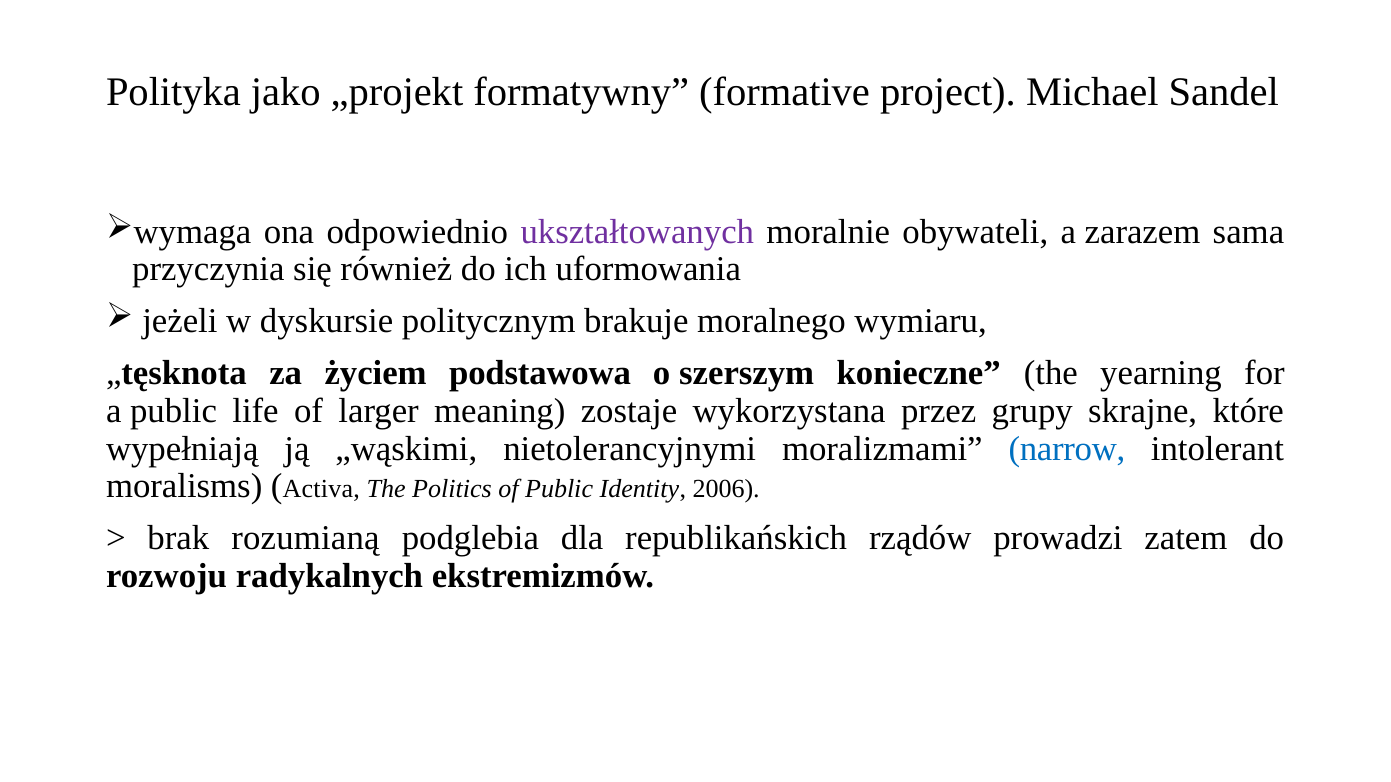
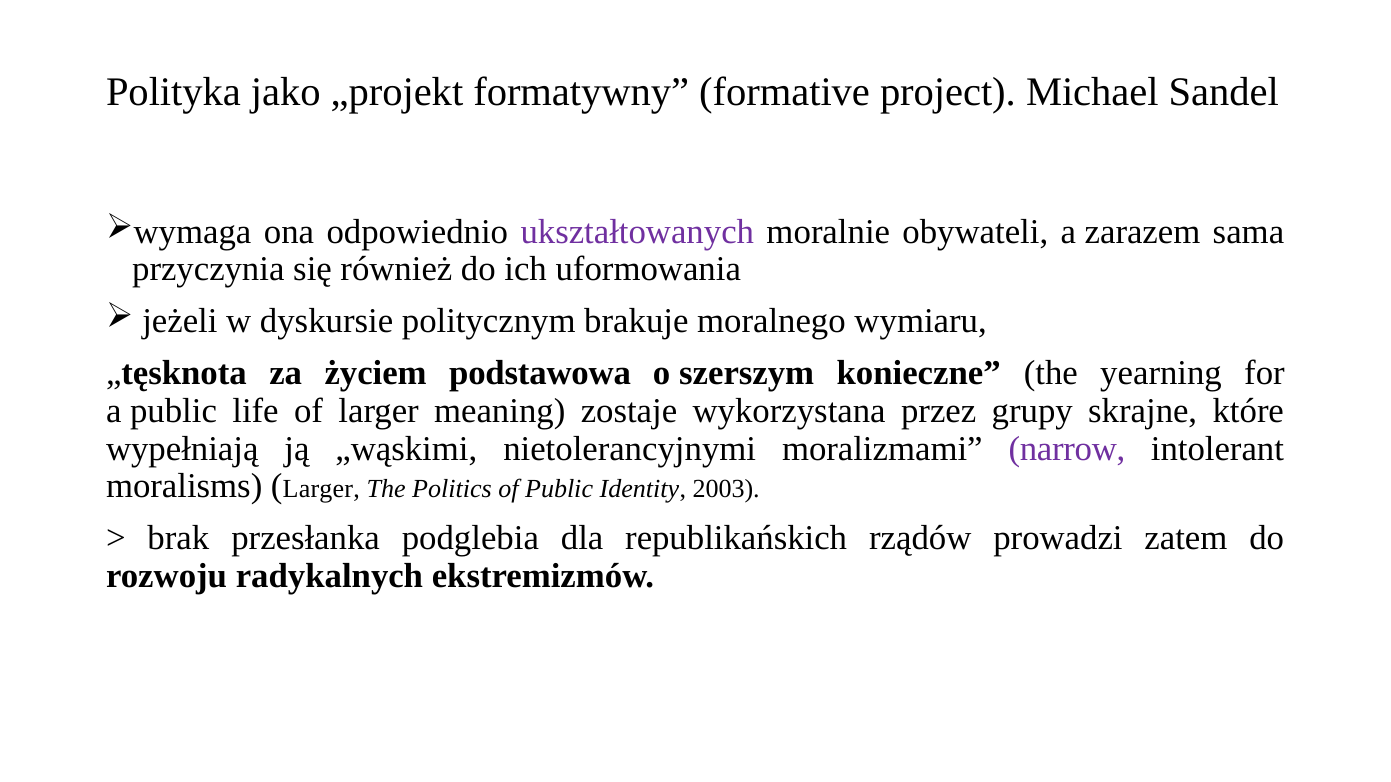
narrow colour: blue -> purple (1067, 449)
Activa: Activa -> Larger (321, 489)
2006: 2006 -> 2003 (726, 489)
rozumianą: rozumianą -> przesłanka (306, 538)
